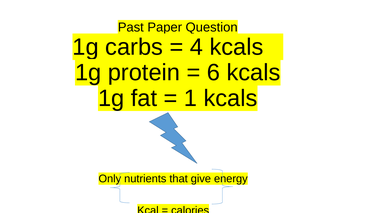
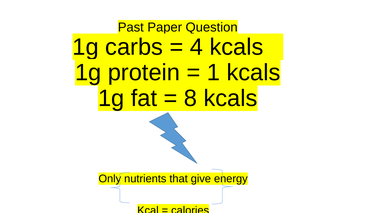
6: 6 -> 1 (213, 73)
1: 1 -> 8 (190, 98)
